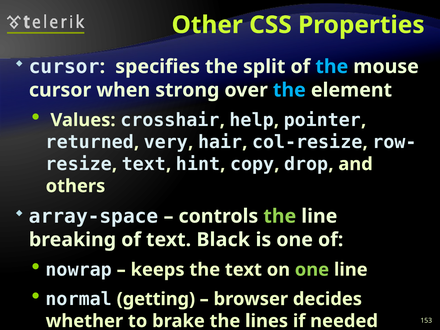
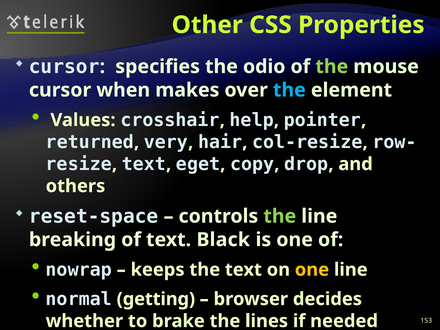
split: split -> odio (264, 67)
the colour: light blue -> light green (332, 67)
strong: strong -> makes (187, 90)
hint: hint -> eget (198, 164)
array-space: array-space -> reset-space (94, 216)
one colour: light green -> yellow (312, 270)
